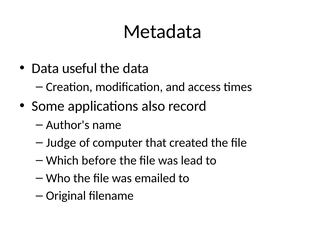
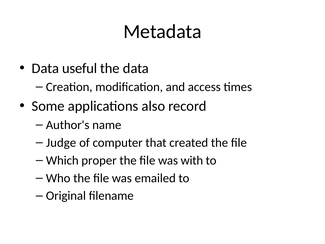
before: before -> proper (99, 160)
lead: lead -> with (192, 160)
